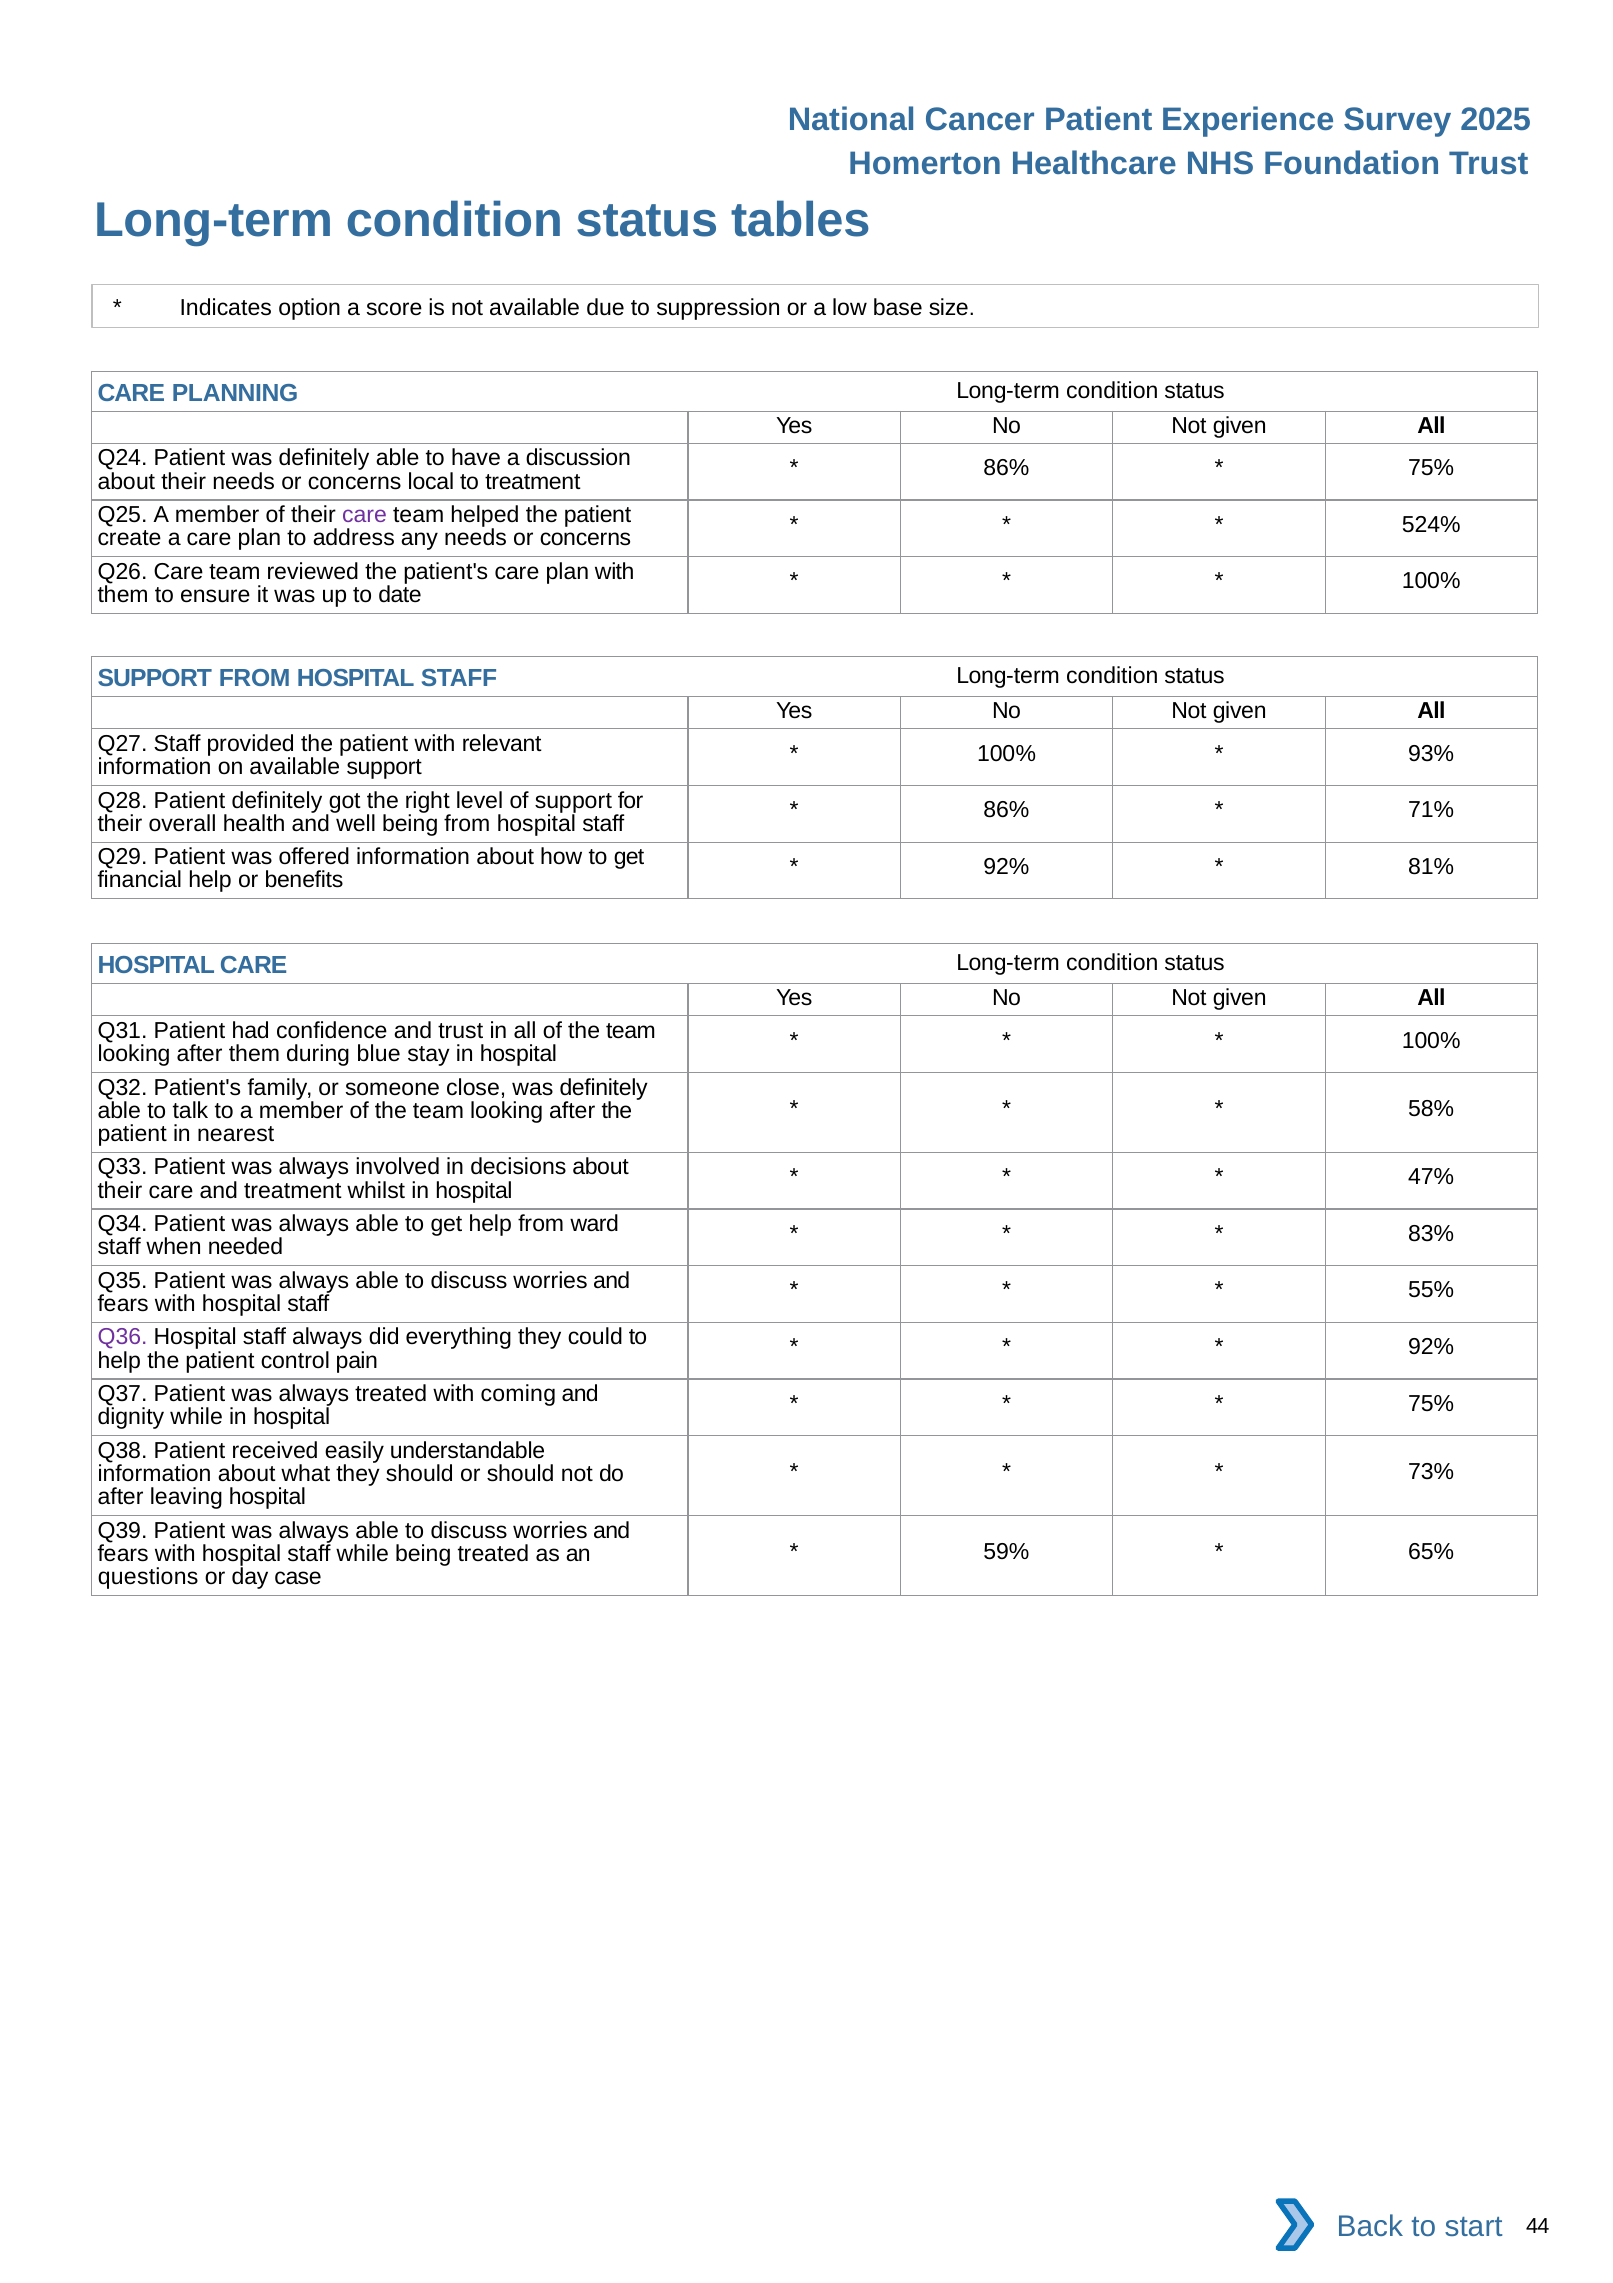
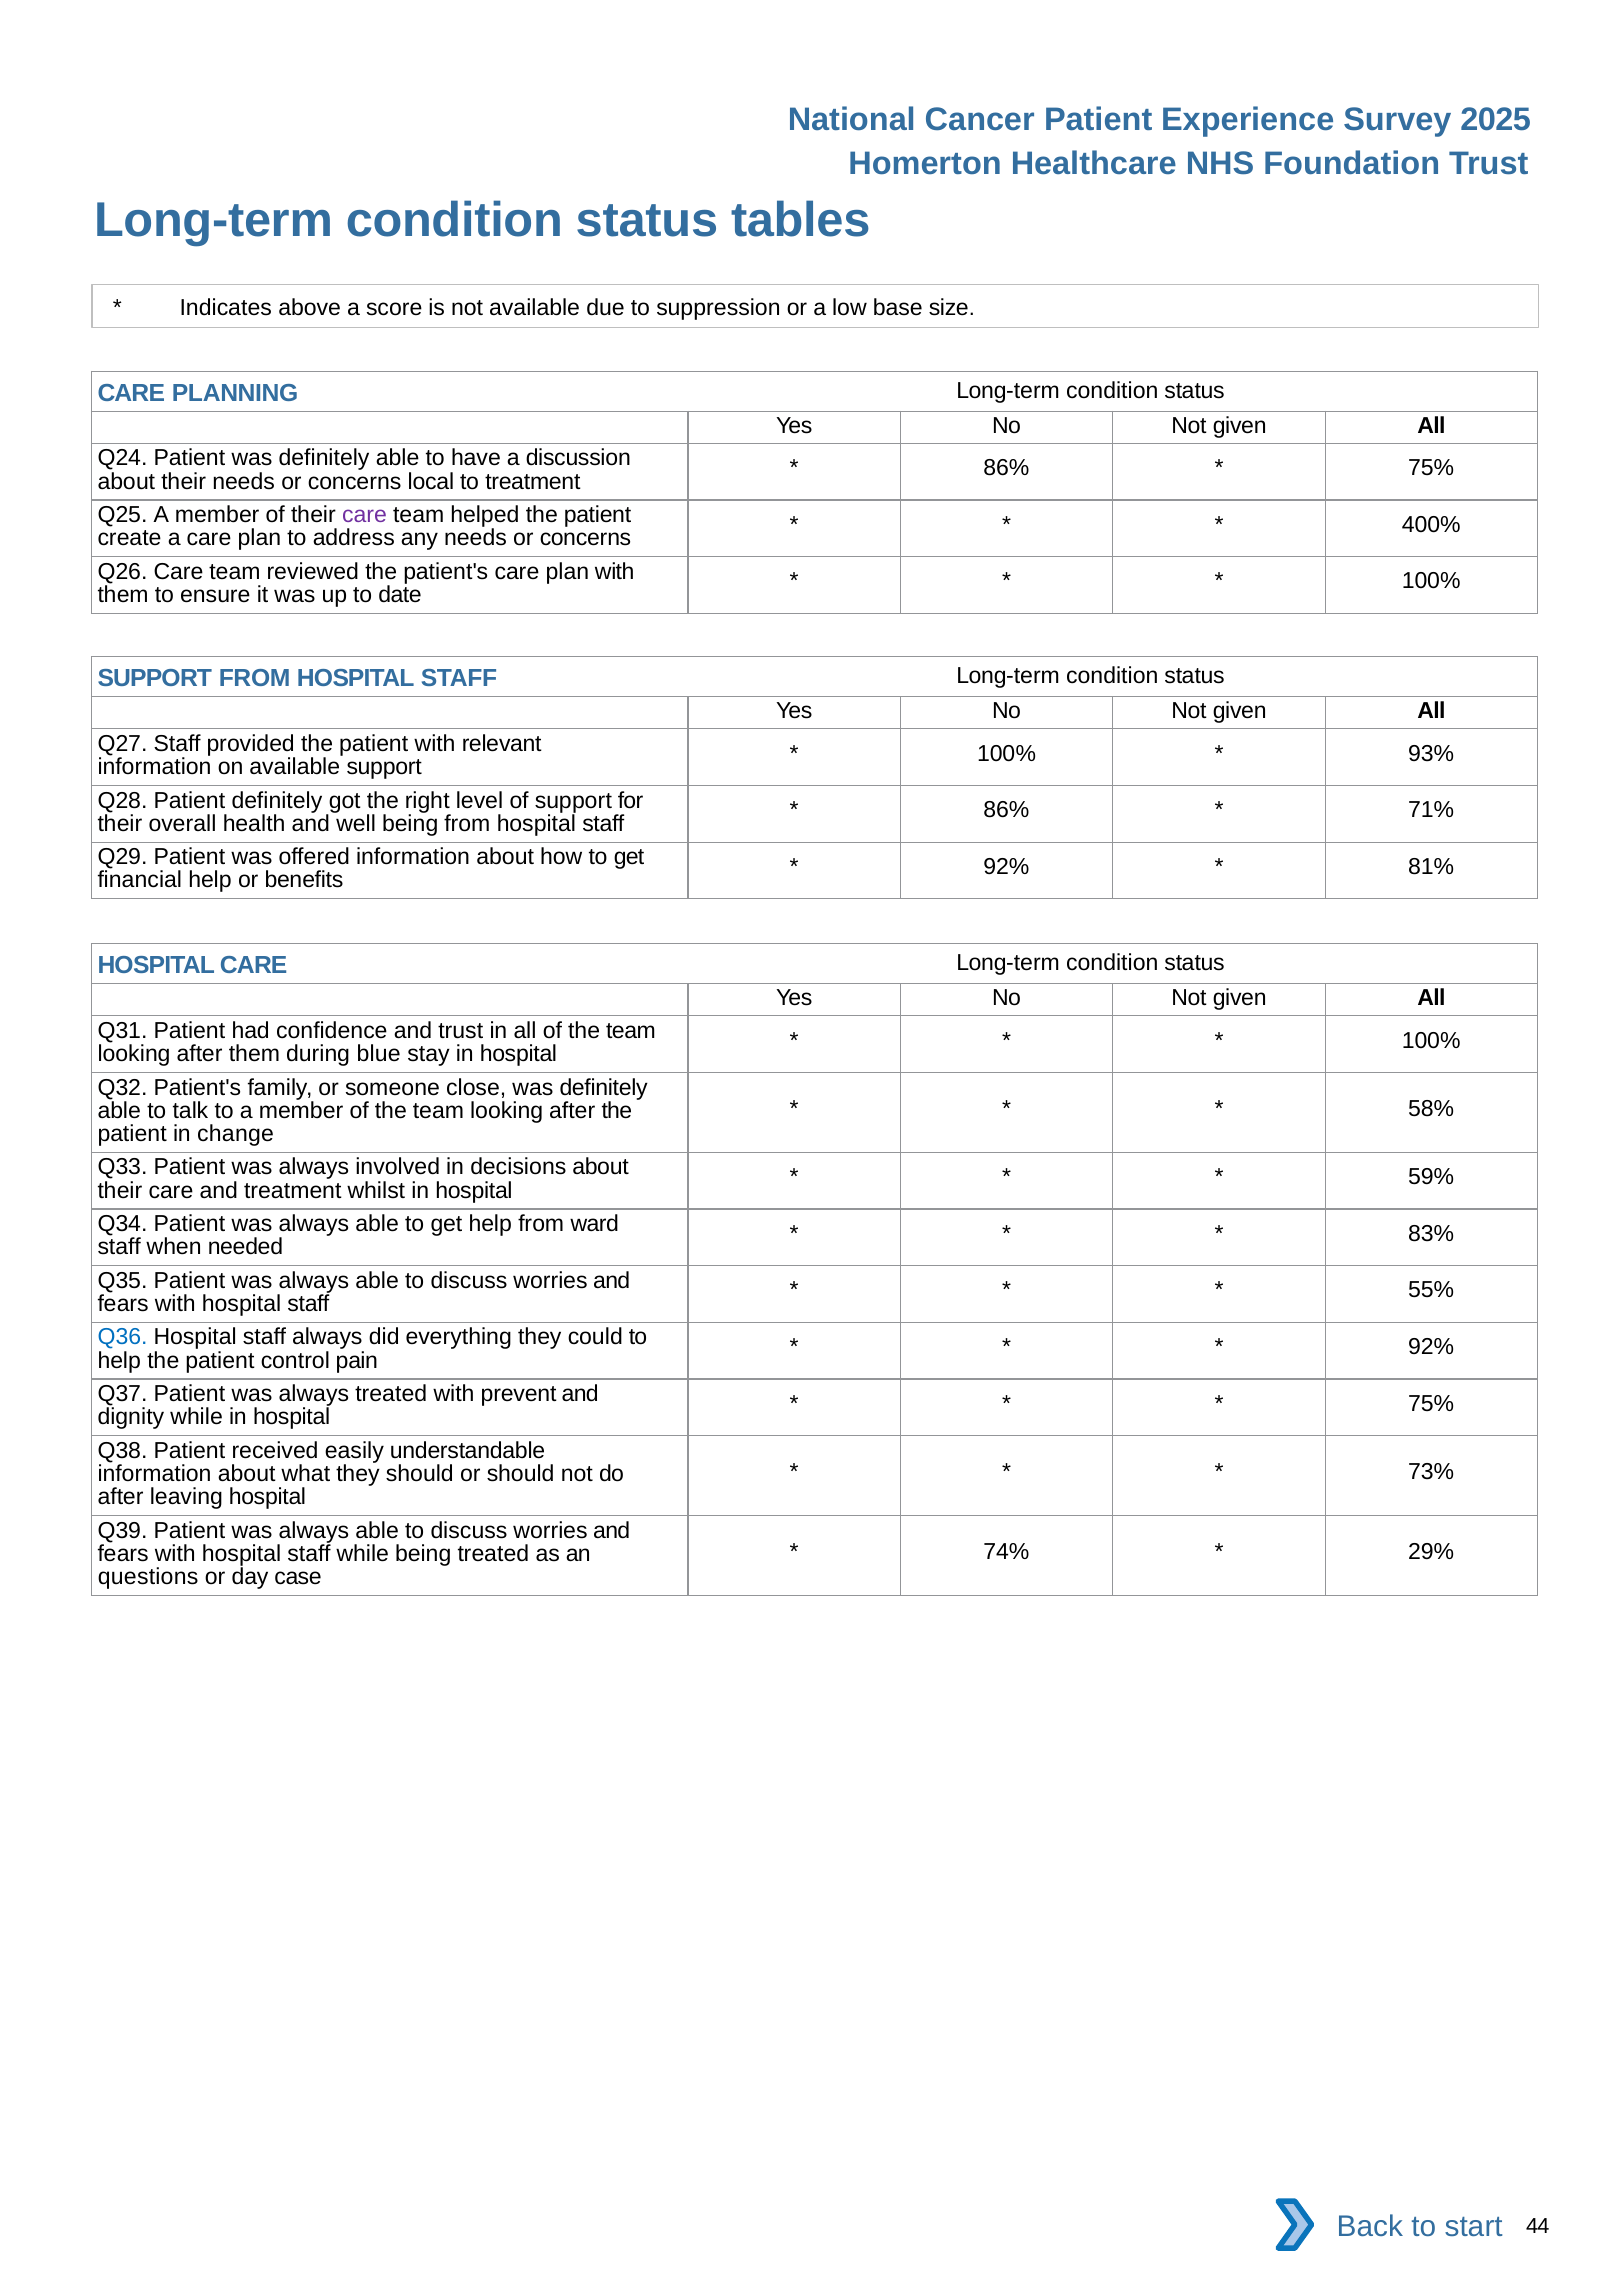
option: option -> above (310, 308)
524%: 524% -> 400% (1431, 525)
nearest: nearest -> change (236, 1134)
47%: 47% -> 59% (1431, 1177)
Q36 colour: purple -> blue (123, 1337)
coming: coming -> prevent (519, 1394)
59%: 59% -> 74% (1006, 1552)
65%: 65% -> 29% (1431, 1552)
